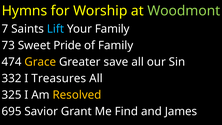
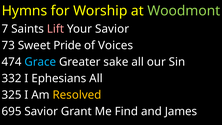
Lift colour: light blue -> pink (56, 29)
Your Family: Family -> Savior (112, 29)
of Family: Family -> Voices (116, 45)
Grace colour: yellow -> light blue (40, 62)
save: save -> sake (116, 62)
Treasures: Treasures -> Ephesians (59, 78)
